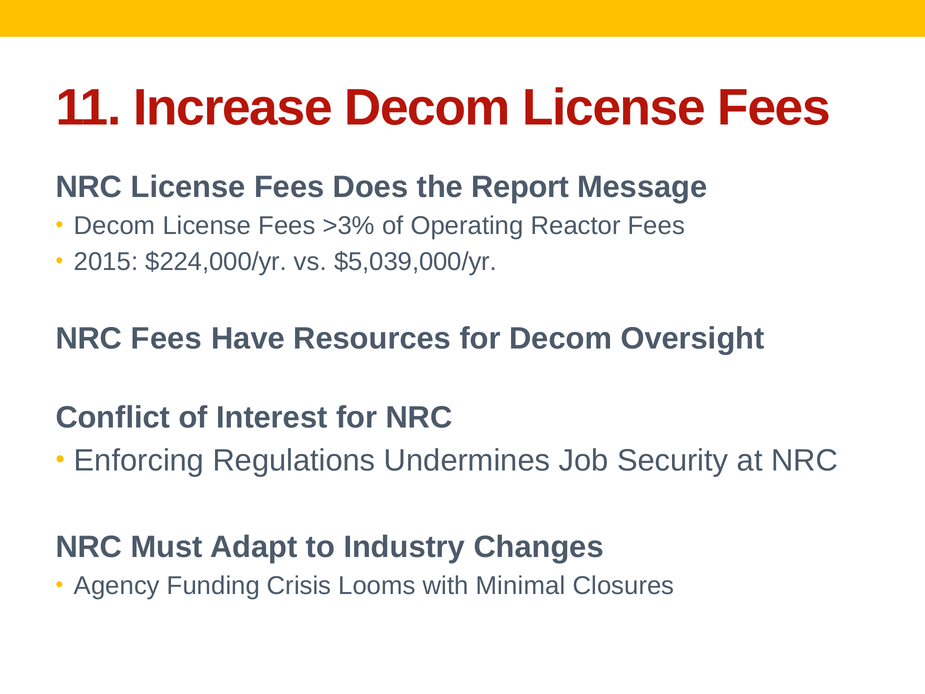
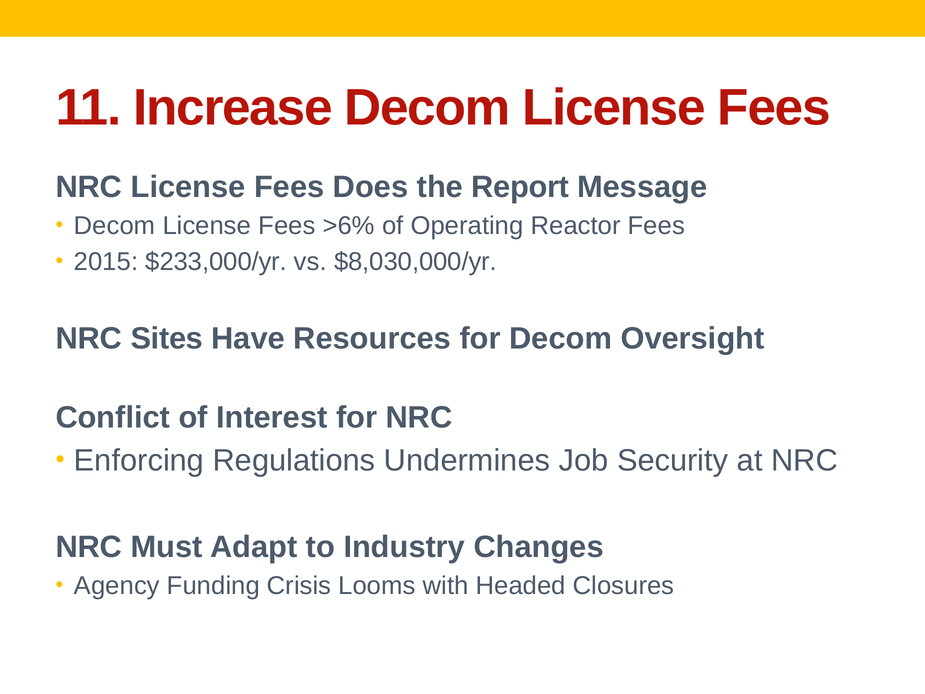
>3%: >3% -> >6% (349, 226)
$224,000/yr: $224,000/yr -> $233,000/yr (216, 262)
$5,039,000/yr: $5,039,000/yr -> $8,030,000/yr (416, 262)
NRC Fees: Fees -> Sites (167, 338)
Minimal: Minimal -> Headed (521, 586)
